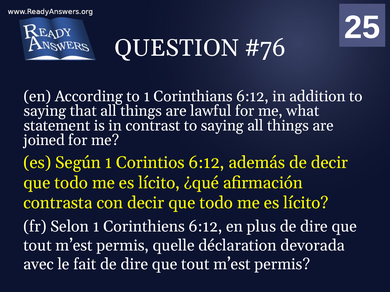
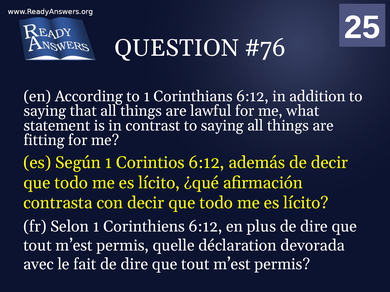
joined: joined -> fitting (44, 140)
